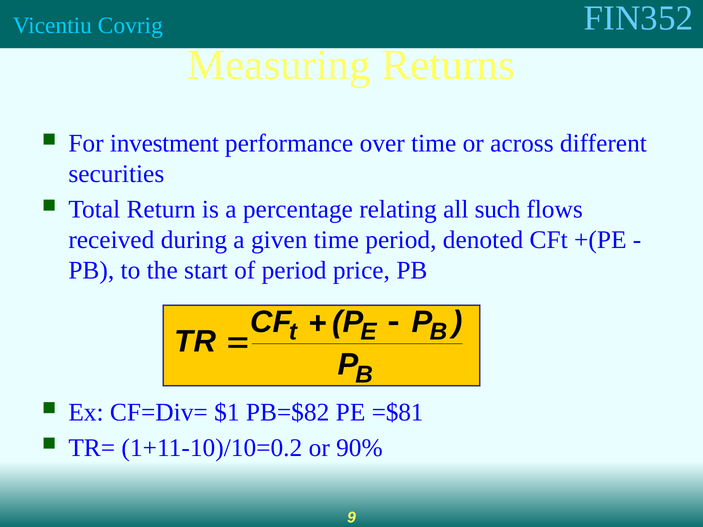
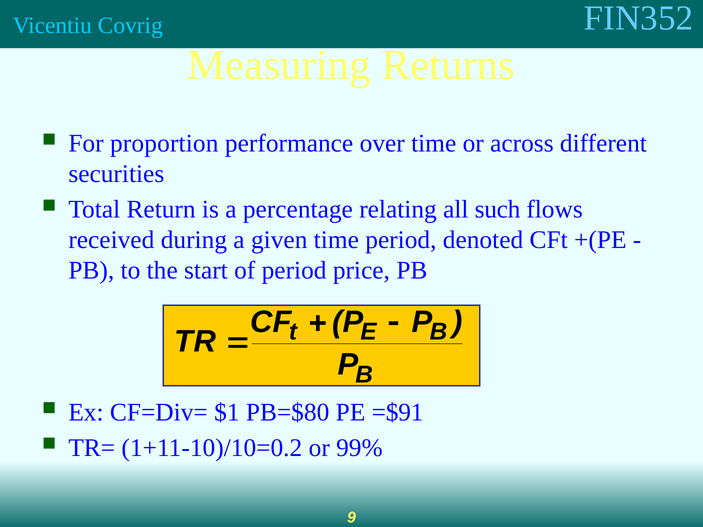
investment: investment -> proportion (164, 143)
PB=$82: PB=$82 -> PB=$80 (288, 412)
=$81: =$81 -> =$91 (398, 412)
90%: 90% -> 99% (359, 448)
